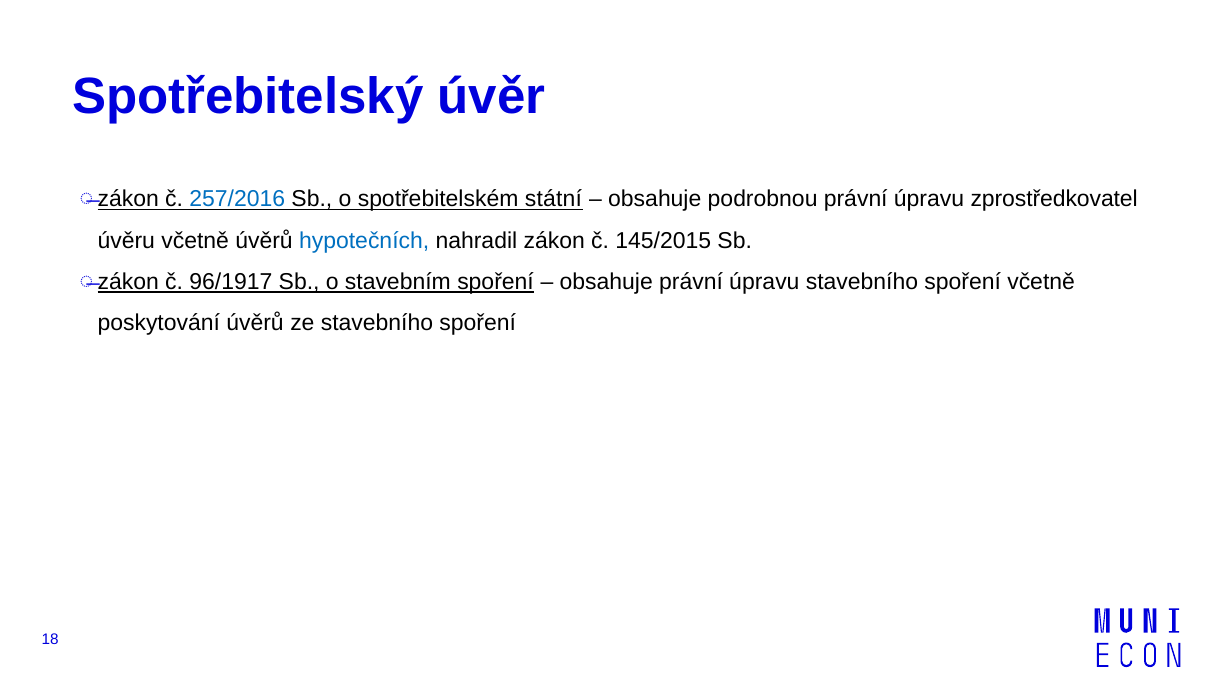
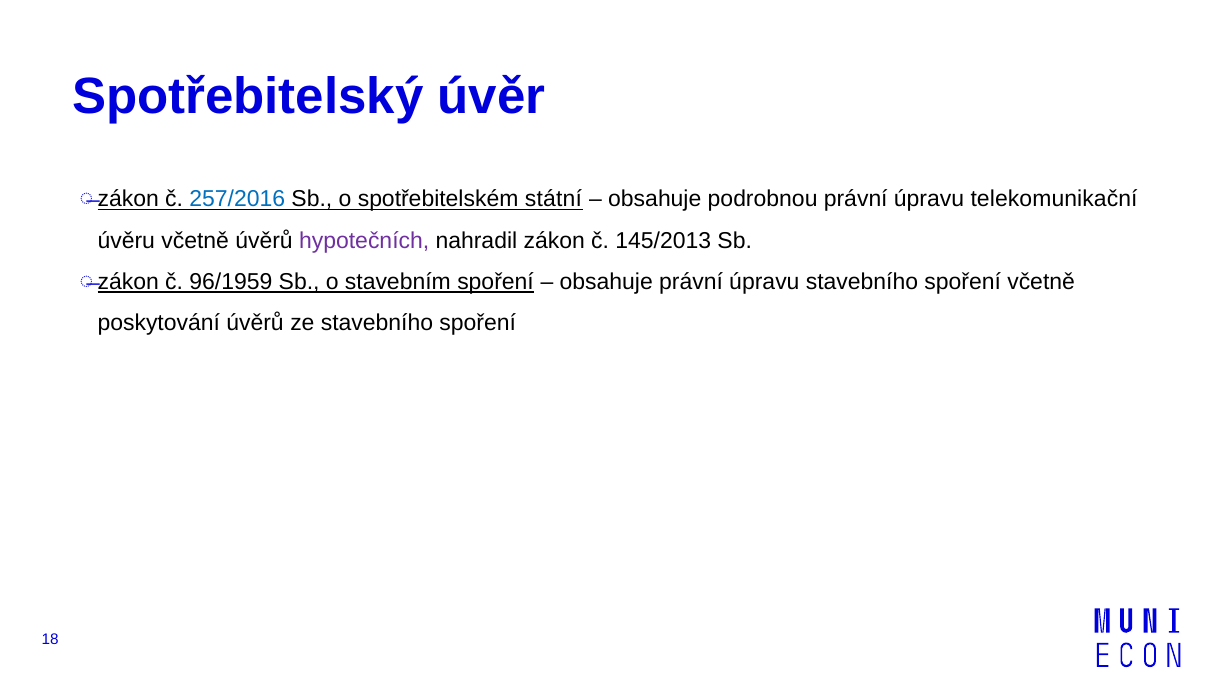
zprostředkovatel: zprostředkovatel -> telekomunikační (1054, 199)
hypotečních colour: blue -> purple (364, 241)
145/2015: 145/2015 -> 145/2013 (663, 241)
96/1917: 96/1917 -> 96/1959 (231, 282)
